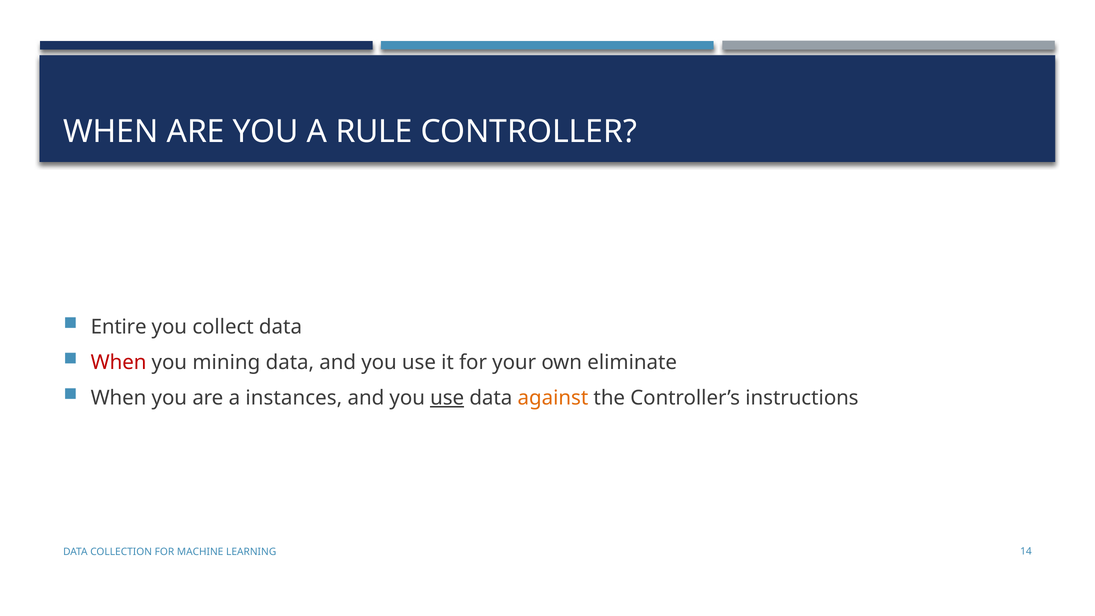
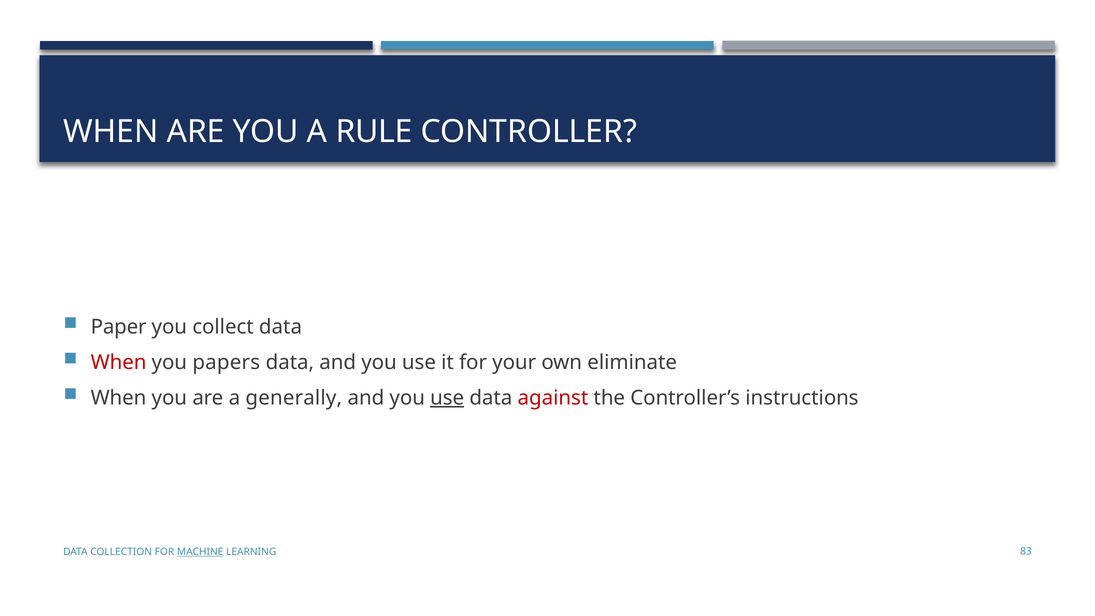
Entire: Entire -> Paper (119, 327)
mining: mining -> papers (226, 362)
instances: instances -> generally (294, 398)
against colour: orange -> red (553, 398)
MACHINE underline: none -> present (200, 552)
14: 14 -> 83 (1026, 551)
